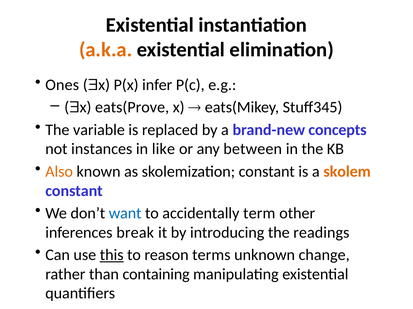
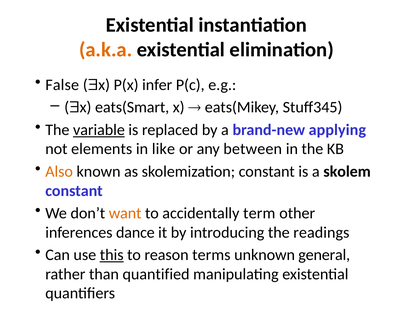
Ones: Ones -> False (62, 85)
eats(Prove: eats(Prove -> eats(Smart (132, 108)
variable underline: none -> present (99, 130)
concepts: concepts -> applying (337, 130)
instances: instances -> elements (102, 149)
skolem colour: orange -> black (347, 172)
want colour: blue -> orange (125, 214)
break: break -> dance (135, 233)
change: change -> general (324, 255)
containing: containing -> quantified (156, 275)
